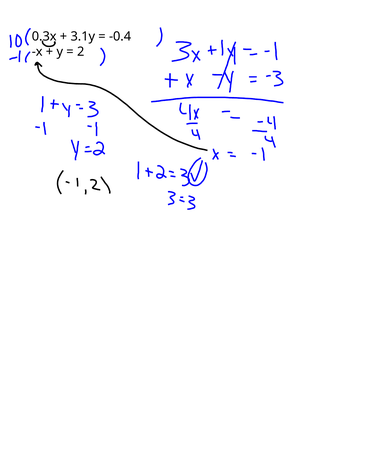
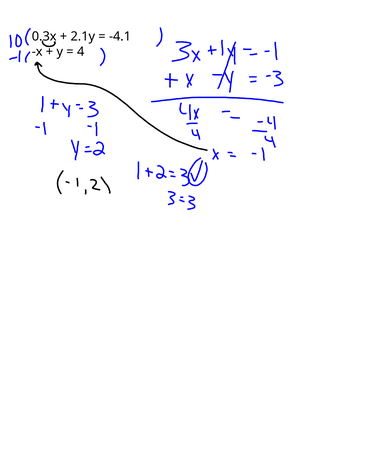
3.1y: 3.1y -> 2.1y (83, 36)
-0.4: -0.4 -> -4.1 (120, 36)
2: 2 -> 4 (81, 52)
